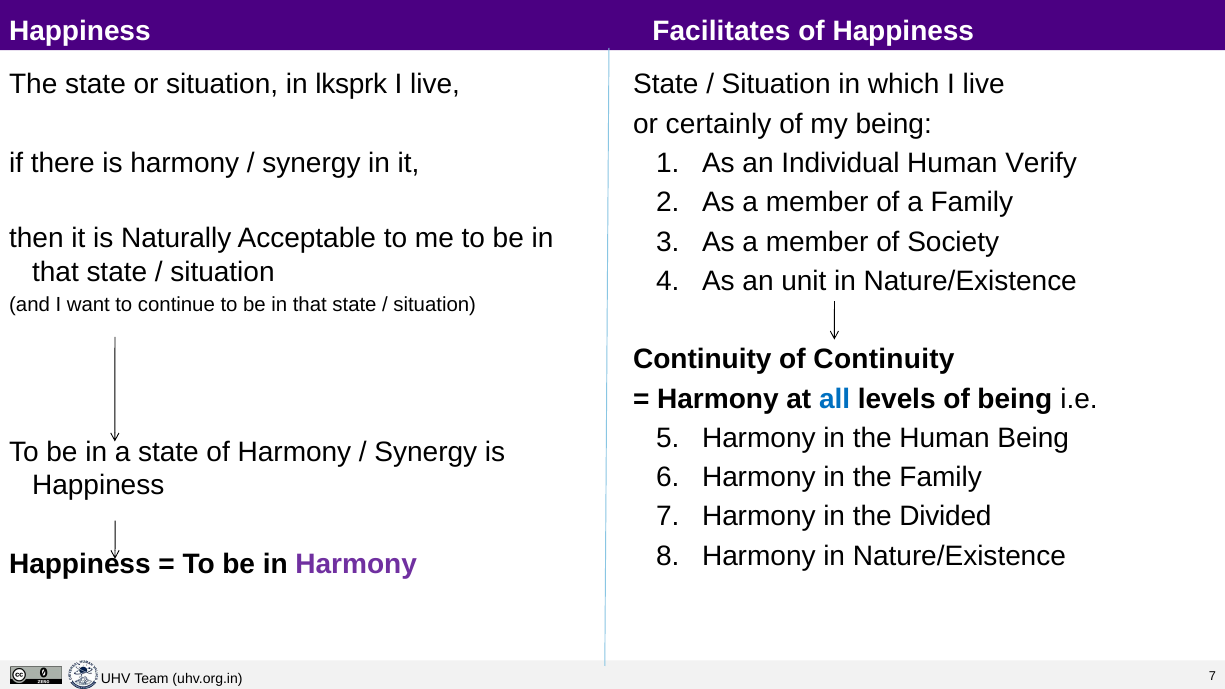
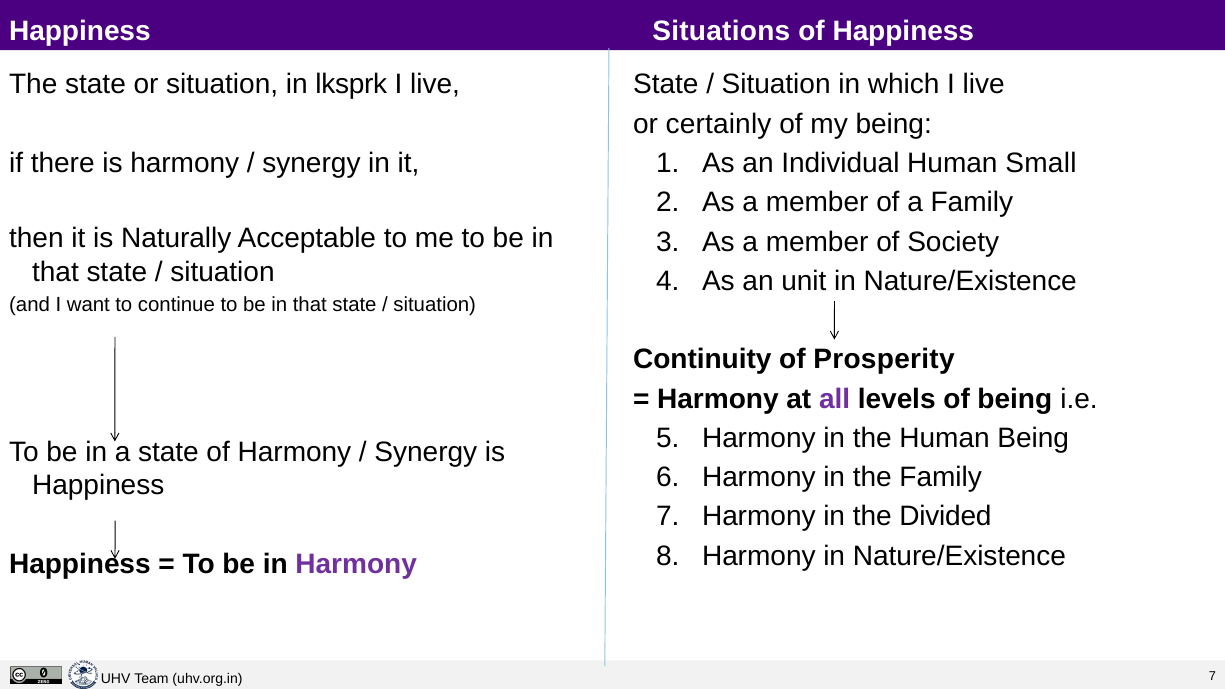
Facilitates: Facilitates -> Situations (721, 31)
Verify: Verify -> Small (1041, 163)
of Continuity: Continuity -> Prosperity (884, 360)
all colour: blue -> purple (835, 399)
